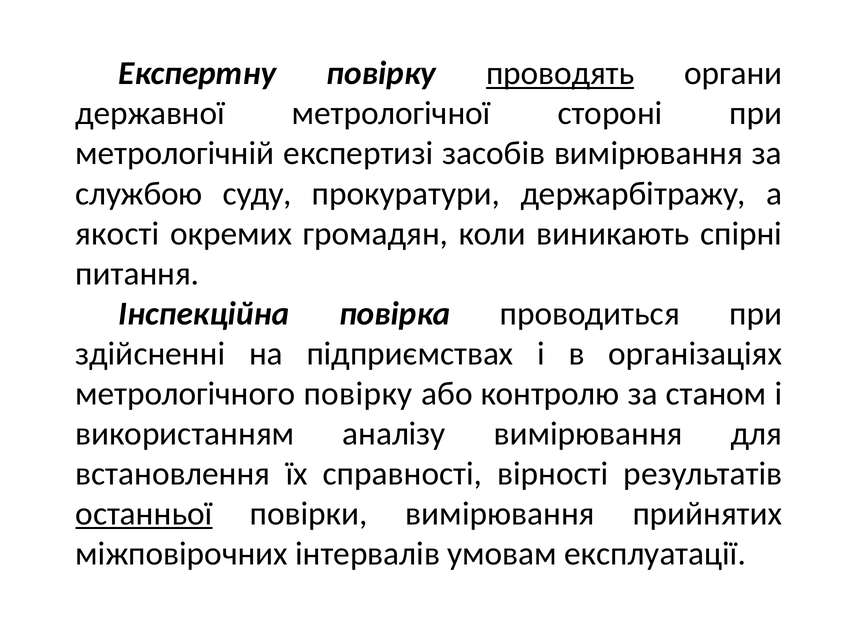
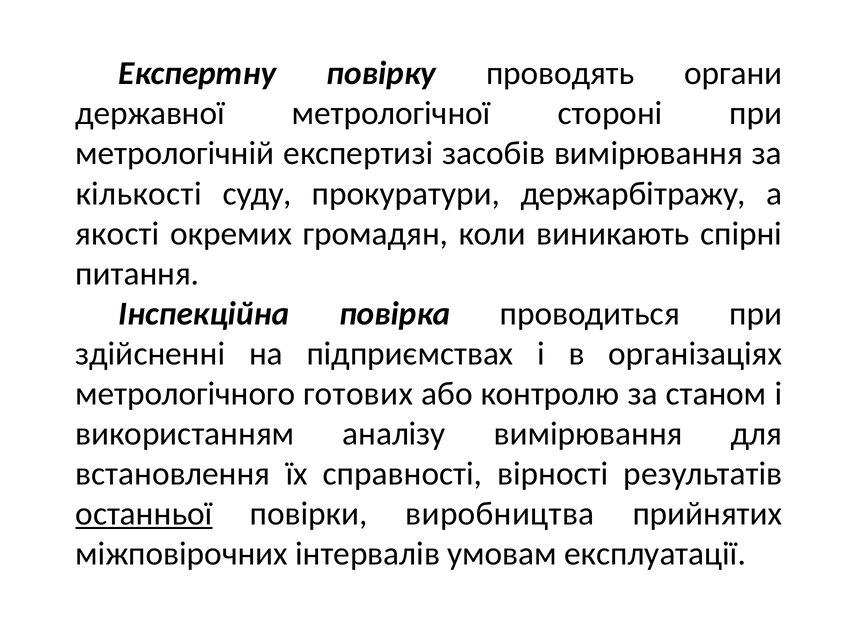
проводять underline: present -> none (560, 73)
службою: службою -> кількості (139, 194)
метрологічного повірку: повірку -> готових (358, 394)
повірки вимірювання: вимірювання -> виробництва (500, 514)
